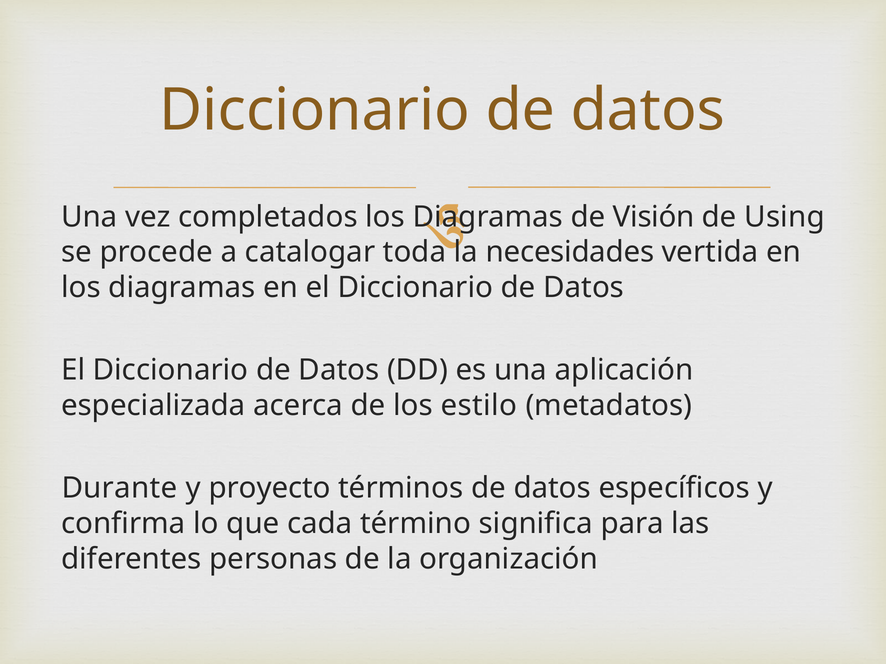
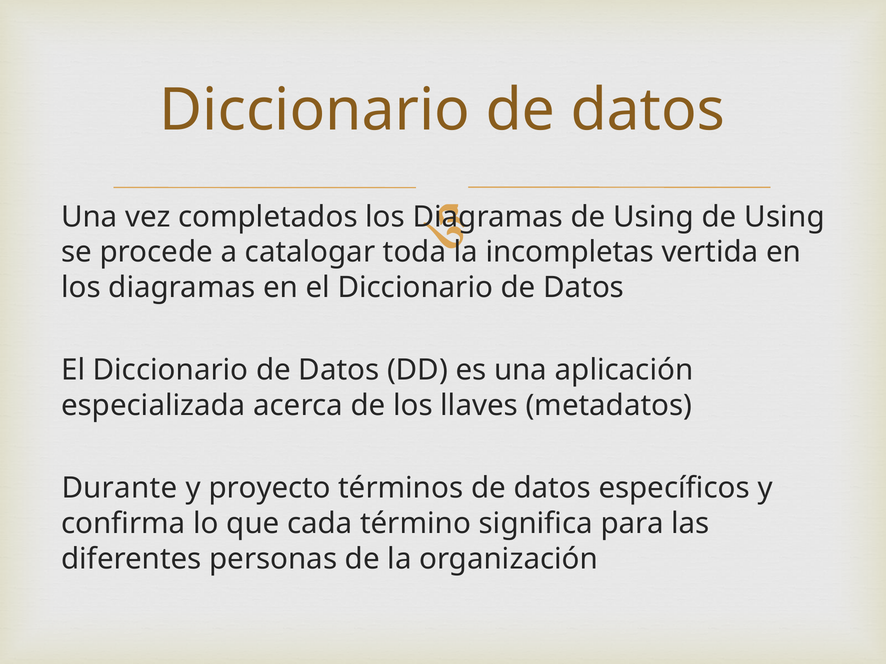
Visión: Visión -> Using (653, 217)
necesidades: necesidades -> incompletas (570, 252)
estilo: estilo -> llaves (479, 406)
